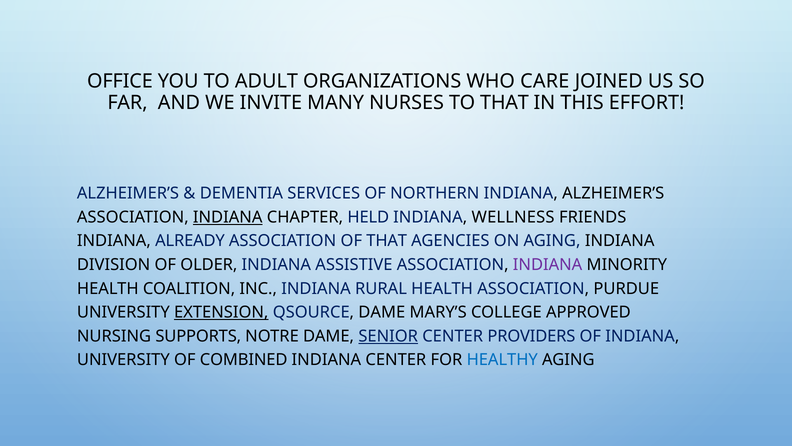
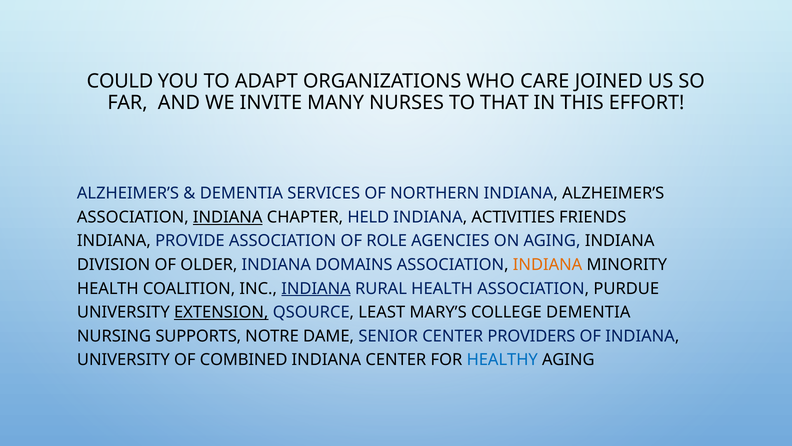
OFFICE: OFFICE -> COULD (120, 81)
ADULT: ADULT -> ADAPT (266, 81)
WELLNESS: WELLNESS -> ACTIVITIES (513, 217)
ALREADY: ALREADY -> PROVIDE (190, 241)
OF THAT: THAT -> ROLE (387, 241)
ASSISTIVE: ASSISTIVE -> DOMAINS (354, 265)
INDIANA colour: purple -> orange (548, 265)
INDIANA underline: none -> present (316, 288)
QSOURCE DAME: DAME -> LEAST (382, 312)
COLLEGE APPROVED: APPROVED -> DEMENTIA (588, 312)
SENIOR underline: present -> none (388, 336)
